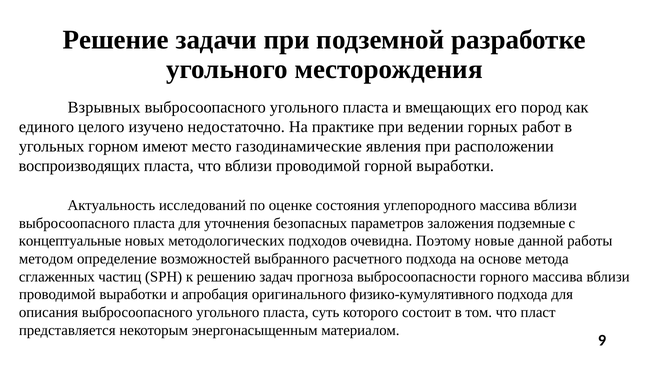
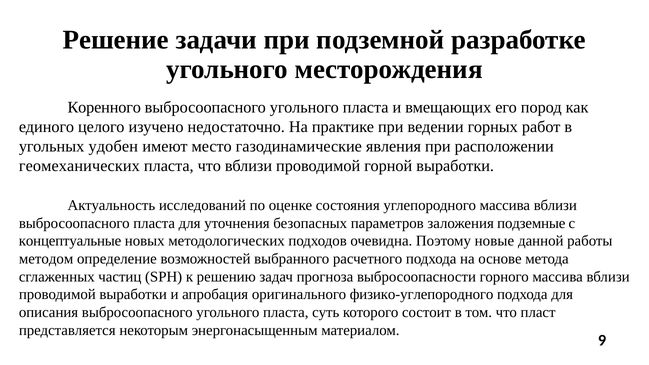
Взрывных: Взрывных -> Коренного (104, 107)
горном: горном -> удобен (113, 146)
воспроизводящих: воспроизводящих -> геомеханических (79, 166)
физико-кумулятивного: физико-кумулятивного -> физико-углепородного (422, 295)
